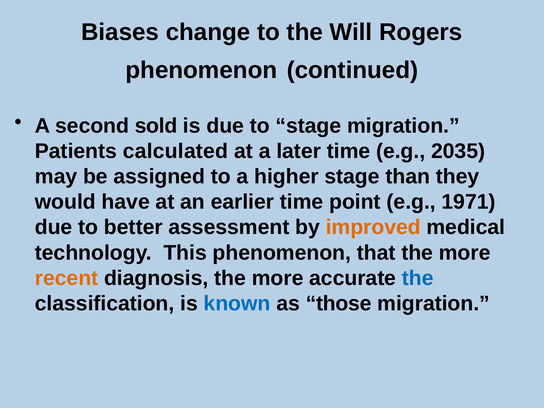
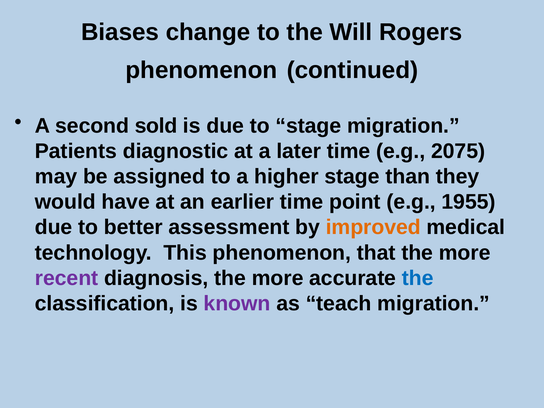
calculated: calculated -> diagnostic (176, 151)
2035: 2035 -> 2075 (458, 151)
1971: 1971 -> 1955 (469, 202)
recent colour: orange -> purple (67, 278)
known colour: blue -> purple (237, 304)
those: those -> teach (339, 304)
